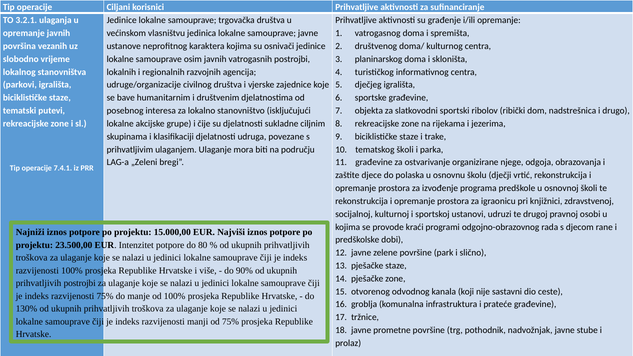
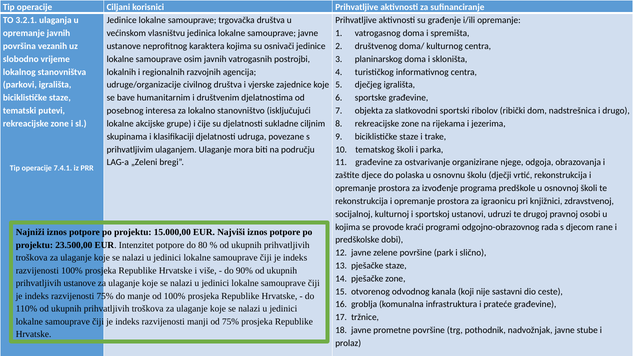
prihvatljivih postrojbi: postrojbi -> ustanove (80, 283)
130%: 130% -> 110% (27, 309)
